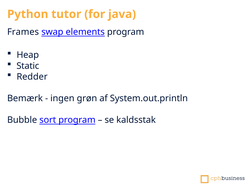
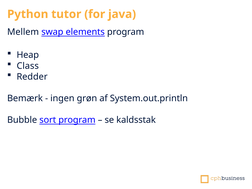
Frames: Frames -> Mellem (23, 32)
Static: Static -> Class (28, 66)
